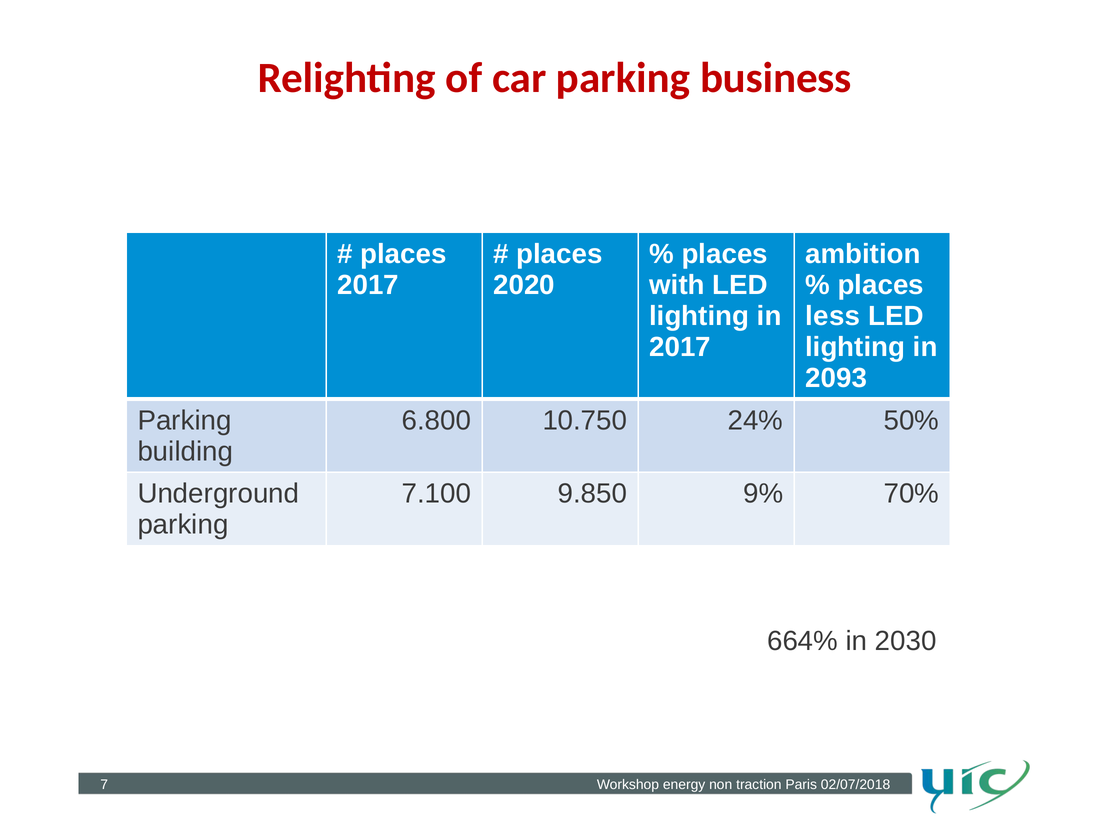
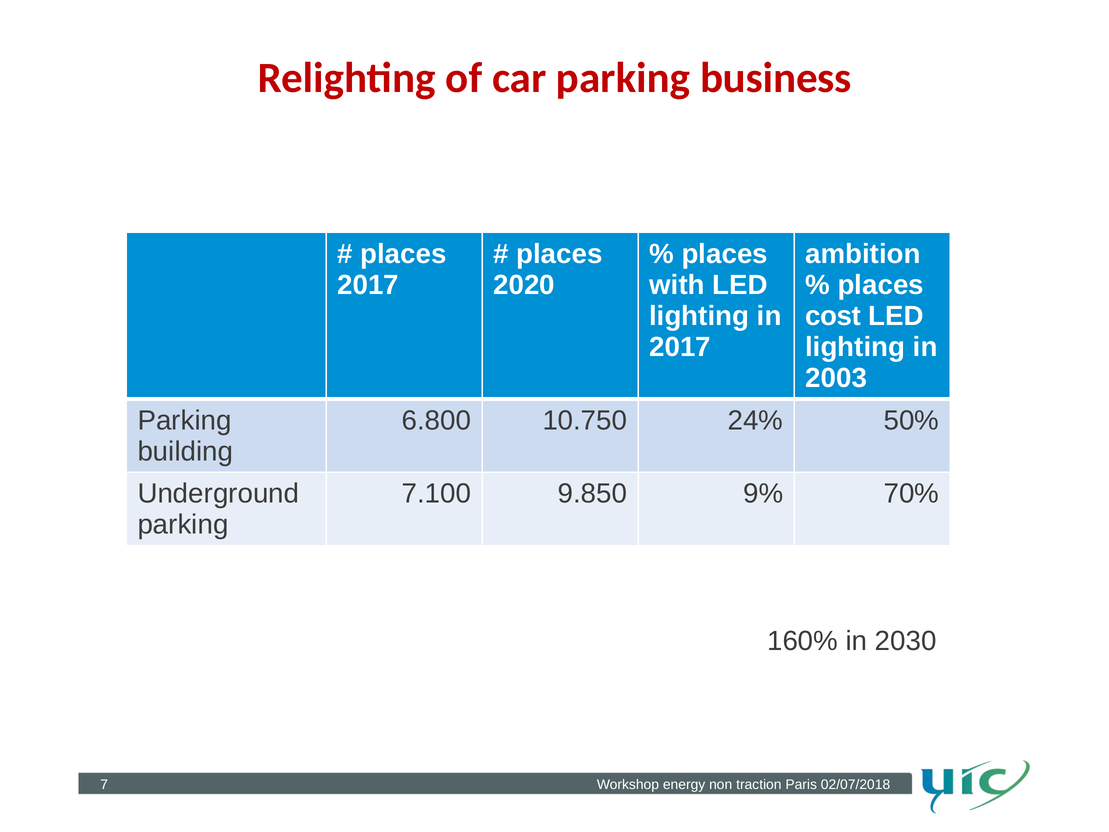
less: less -> cost (833, 316)
2093: 2093 -> 2003 (836, 378)
664%: 664% -> 160% (803, 641)
